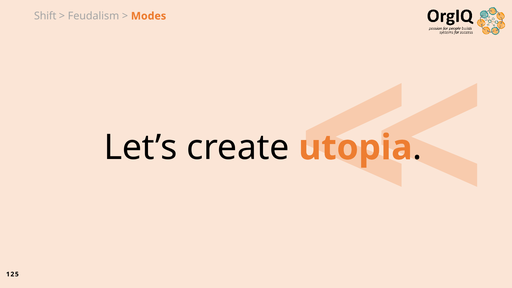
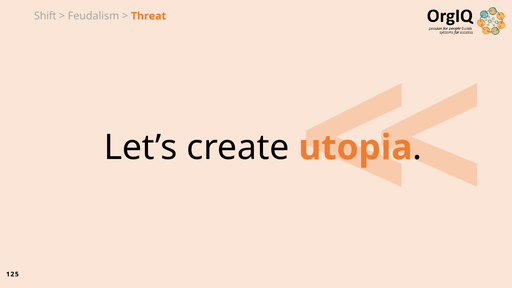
Modes: Modes -> Threat (149, 16)
